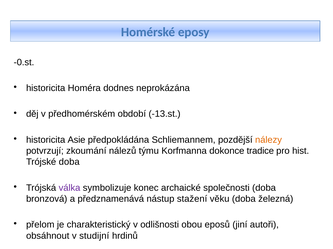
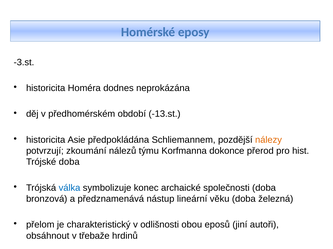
-0.st: -0.st -> -3.st (24, 62)
tradice: tradice -> přerod (260, 151)
válka colour: purple -> blue (70, 188)
stažení: stažení -> lineární (192, 199)
studijní: studijní -> třebaže (94, 236)
